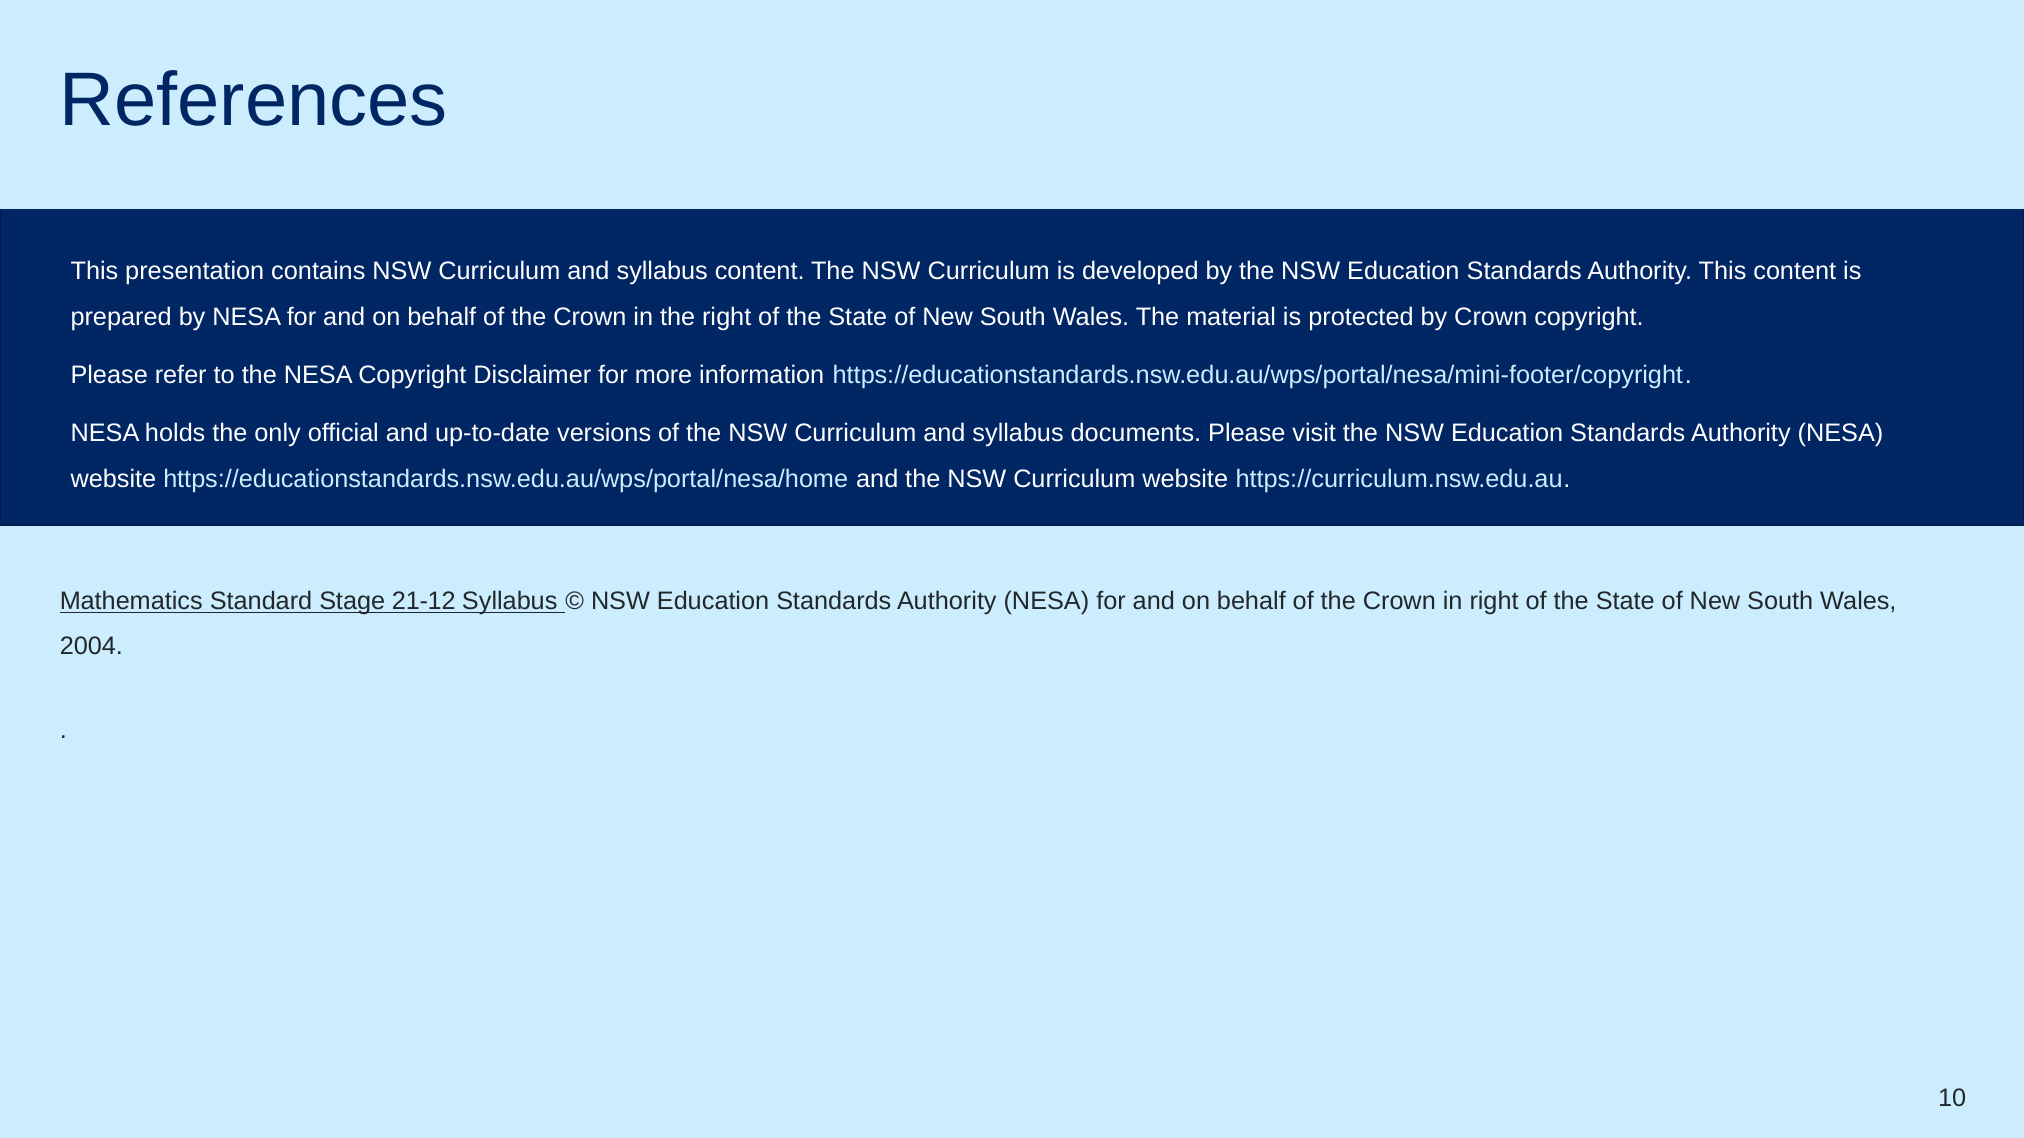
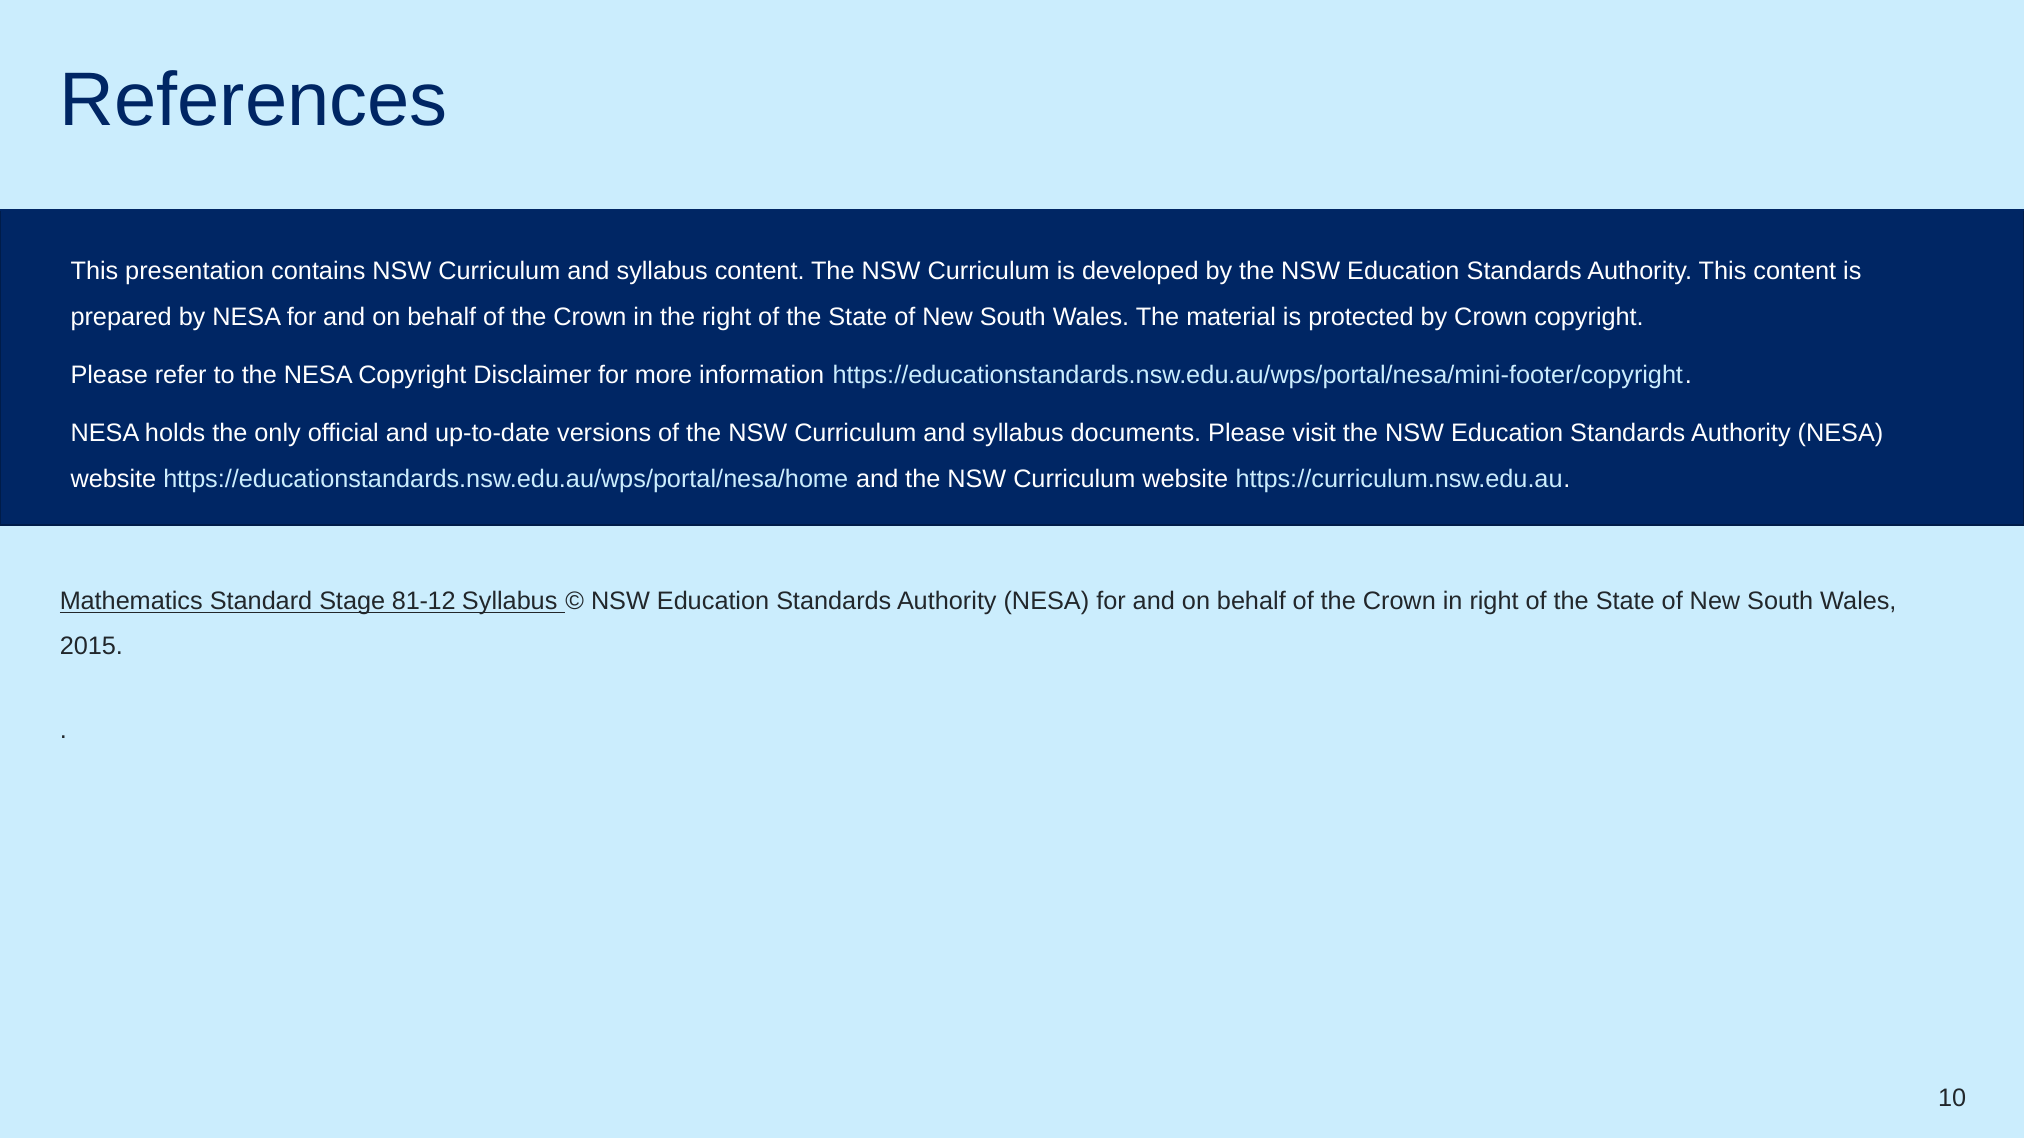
21-12: 21-12 -> 81-12 (424, 601)
2004: 2004 -> 2015 (91, 647)
